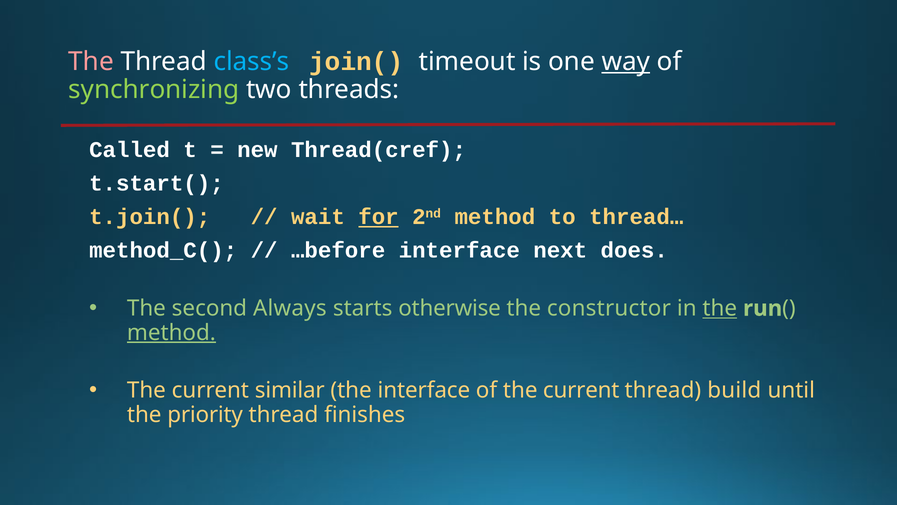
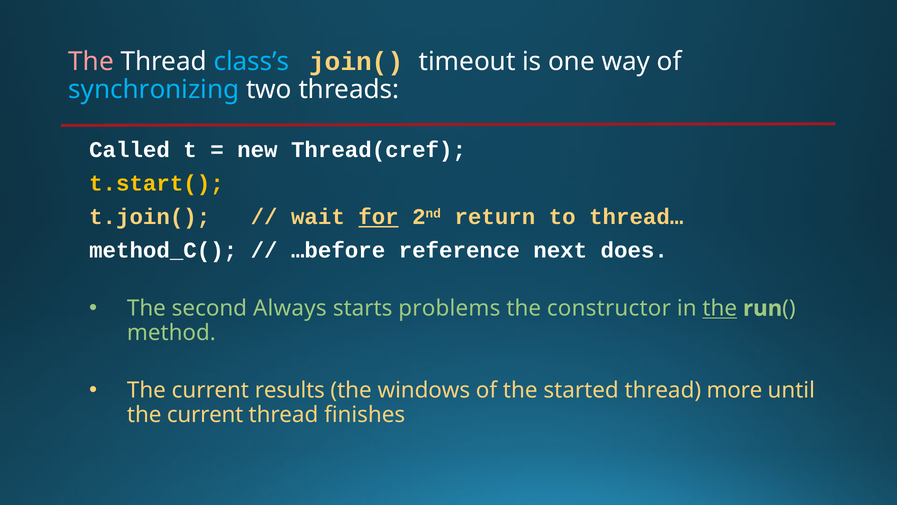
way underline: present -> none (626, 61)
synchronizing colour: light green -> light blue (154, 90)
t.start( colour: white -> yellow (156, 183)
2nd method: method -> return (495, 217)
…before interface: interface -> reference (459, 250)
otherwise: otherwise -> problems (449, 308)
method underline: present -> none (171, 332)
similar: similar -> results (290, 390)
the interface: interface -> windows (424, 390)
of the current: current -> started (581, 390)
build: build -> more (734, 390)
priority: priority -> current (205, 414)
